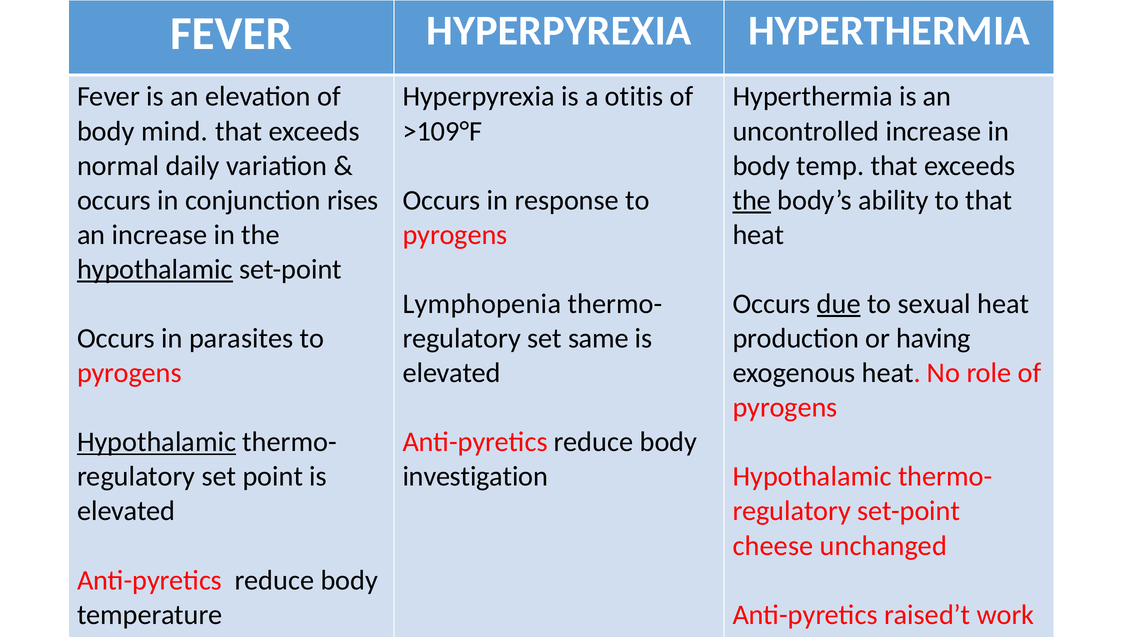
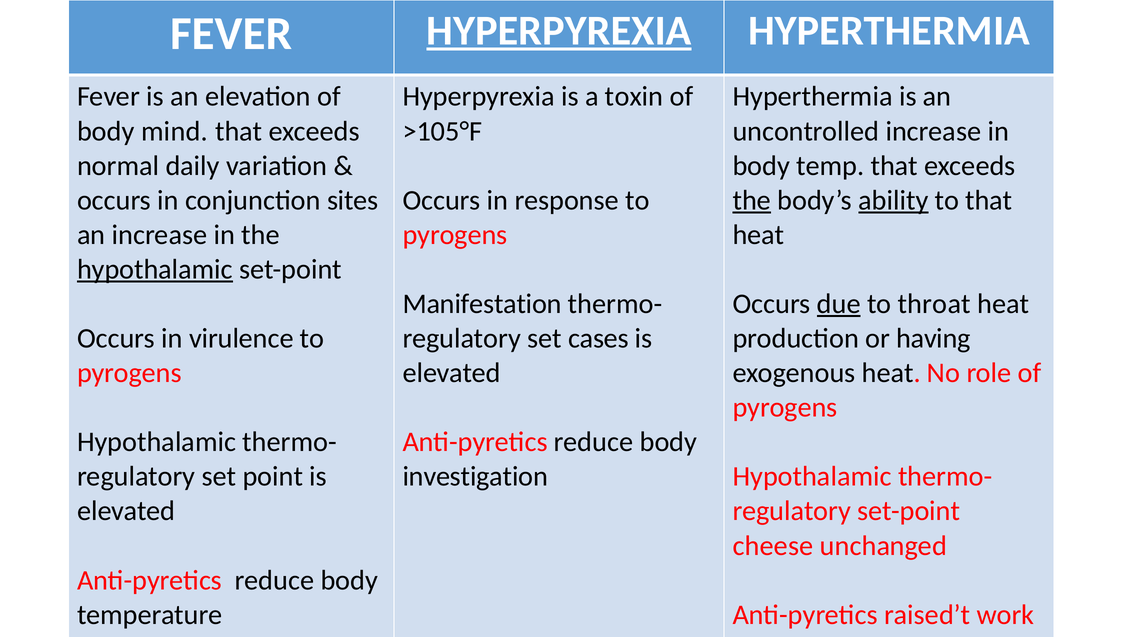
HYPERPYREXIA underline: none -> present (559, 31)
otitis: otitis -> toxin (634, 97)
>109°F: >109°F -> >105°F (442, 131)
rises: rises -> sites (353, 200)
ability underline: none -> present (893, 200)
Lymphopenia: Lymphopenia -> Manifestation (482, 304)
sexual: sexual -> throat (934, 304)
parasites: parasites -> virulence (241, 338)
same: same -> cases (598, 338)
Hypothalamic underline: present -> none (157, 442)
